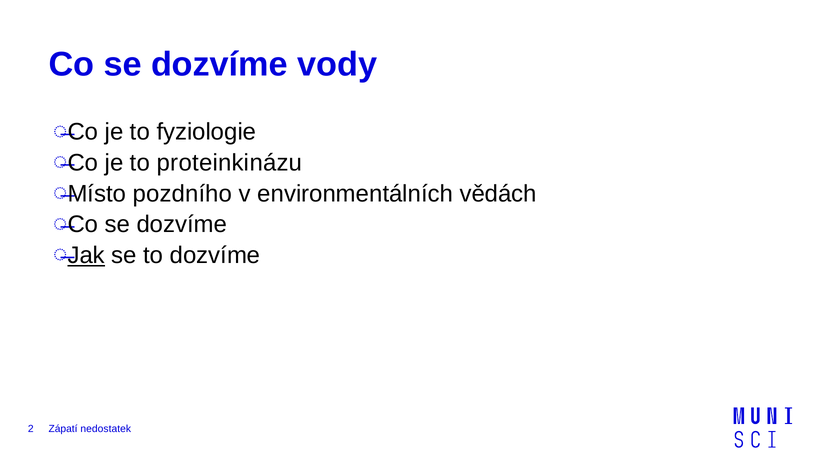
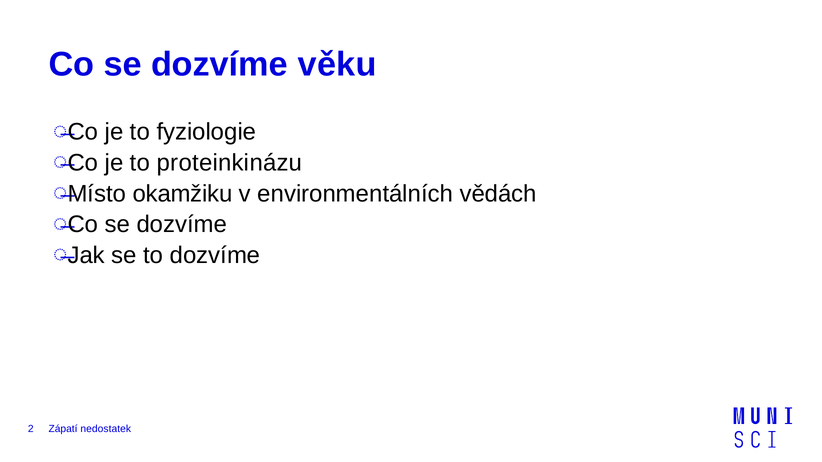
vody: vody -> věku (337, 65)
pozdního: pozdního -> okamžiku (183, 194)
Jak underline: present -> none (86, 255)
